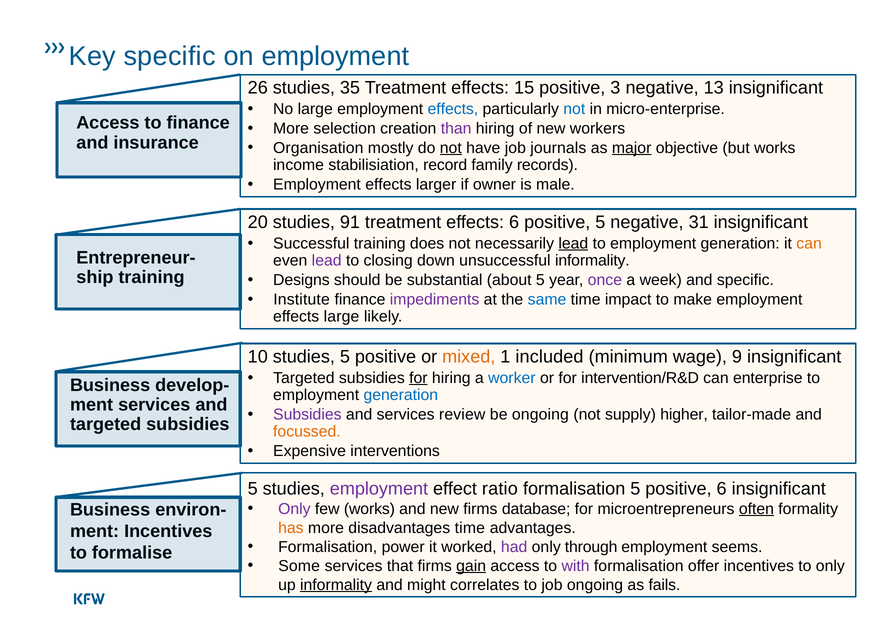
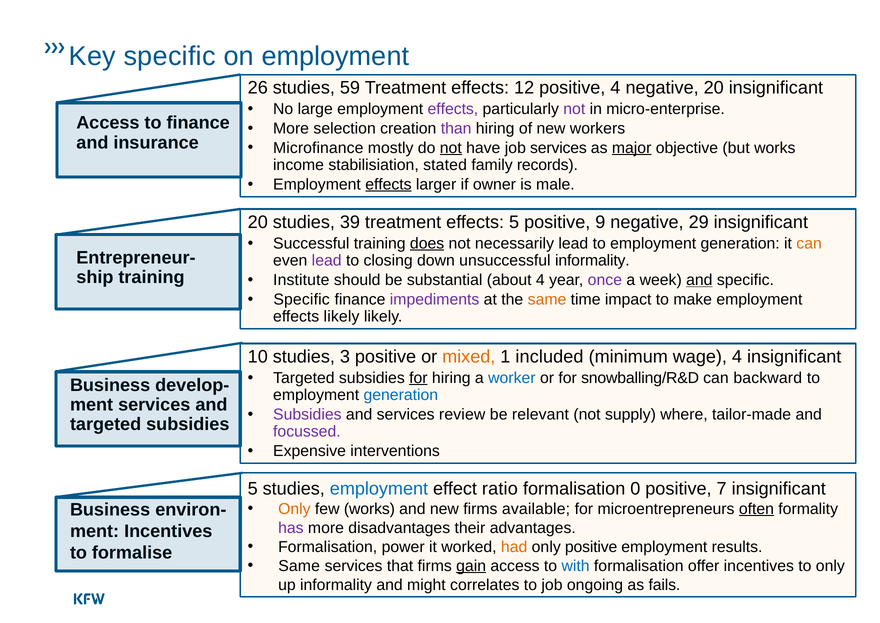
35: 35 -> 59 (350, 88)
15: 15 -> 12 (524, 88)
positive 3: 3 -> 4 (615, 88)
negative 13: 13 -> 20 (714, 88)
effects colour: blue -> purple (453, 109)
not colour: blue -> purple (574, 109)
Organisation: Organisation -> Microfinance (318, 148)
job journals: journals -> services (558, 148)
record: record -> stated (445, 165)
effects underline: none -> present (388, 184)
91: 91 -> 39 (350, 222)
effects 6: 6 -> 5 (514, 222)
positive 5: 5 -> 9 (600, 222)
31: 31 -> 29 (699, 222)
does underline: none -> present (427, 243)
lead underline: present -> none (573, 243)
Designs: Designs -> Institute (301, 280)
about 5: 5 -> 4 (540, 280)
and underline: none -> present (699, 280)
Institute: Institute -> Specific (302, 299)
same colour: blue -> orange (547, 299)
effects large: large -> likely (342, 316)
studies 5: 5 -> 3 (345, 356)
wage 9: 9 -> 4 (737, 356)
intervention/R&D: intervention/R&D -> snowballing/R&D (640, 377)
enterprise: enterprise -> backward (768, 377)
be ongoing: ongoing -> relevant (540, 414)
higher: higher -> where (684, 414)
focussed colour: orange -> purple (307, 431)
employment colour: purple -> blue (379, 488)
formalisation 5: 5 -> 0 (635, 488)
positive 6: 6 -> 7 (722, 488)
Only colour: purple -> orange (294, 508)
database: database -> available (536, 508)
has colour: orange -> purple (291, 527)
disadvantages time: time -> their (470, 527)
had colour: purple -> orange (514, 546)
only through: through -> positive (591, 546)
seems: seems -> results (737, 546)
Some: Some -> Same (299, 565)
with colour: purple -> blue (576, 565)
informality underline: present -> none (336, 584)
